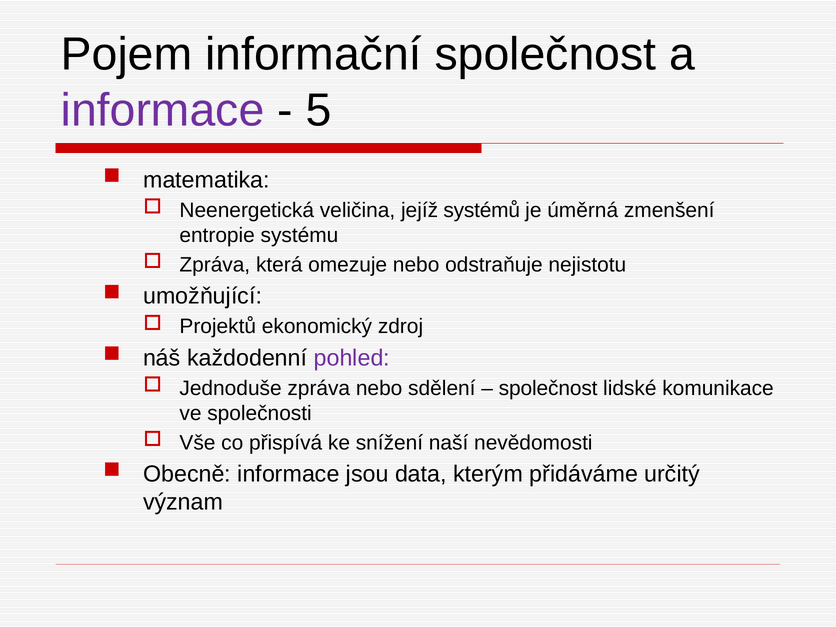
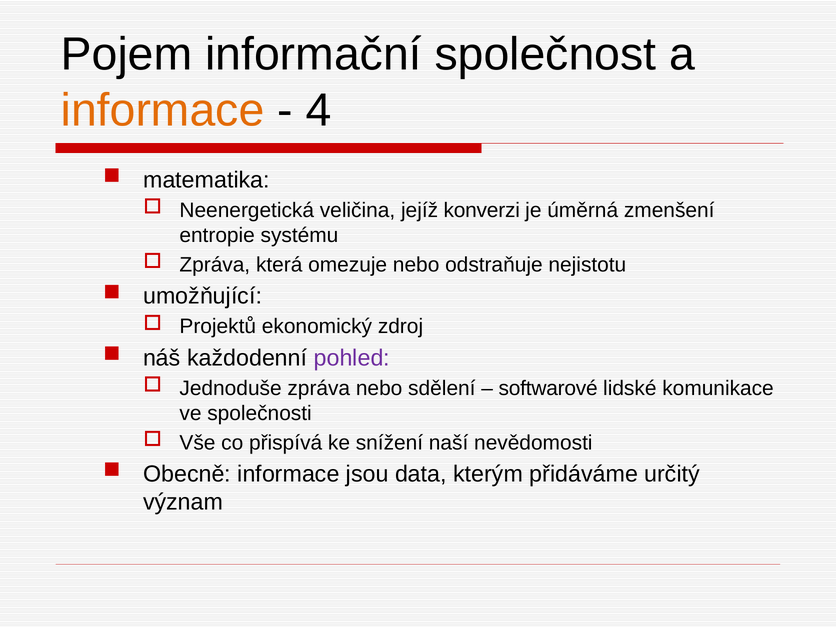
informace colour: purple -> orange (163, 110)
5: 5 -> 4 (319, 110)
systémů: systémů -> konverzi (482, 210)
společnost: společnost -> softwarové (548, 388)
